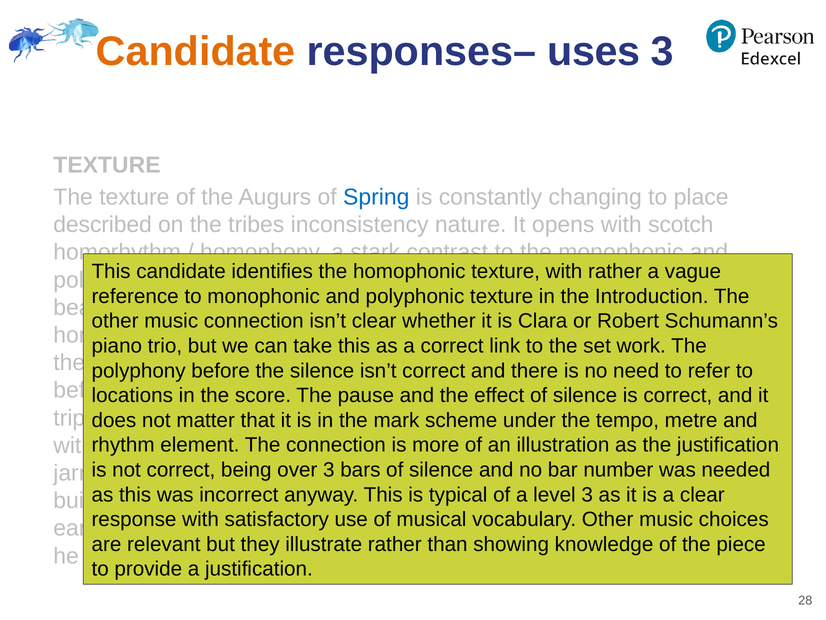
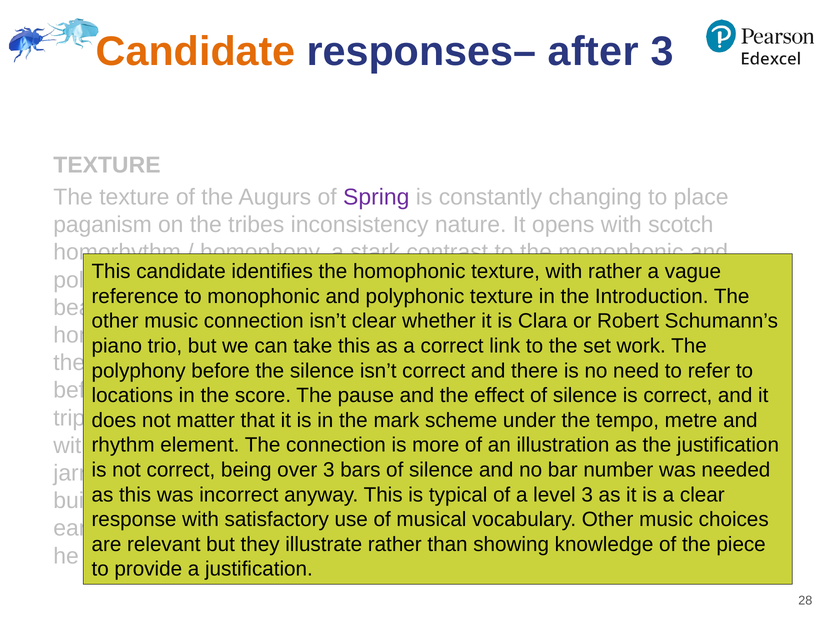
responses– uses: uses -> after (593, 52)
Spring colour: blue -> purple (376, 197)
described: described -> paganism (103, 225)
